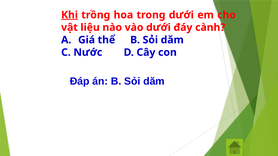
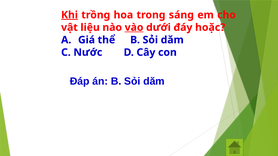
trong dưới: dưới -> sáng (181, 15)
vào underline: none -> present (134, 27)
cành: cành -> hoặc (210, 27)
